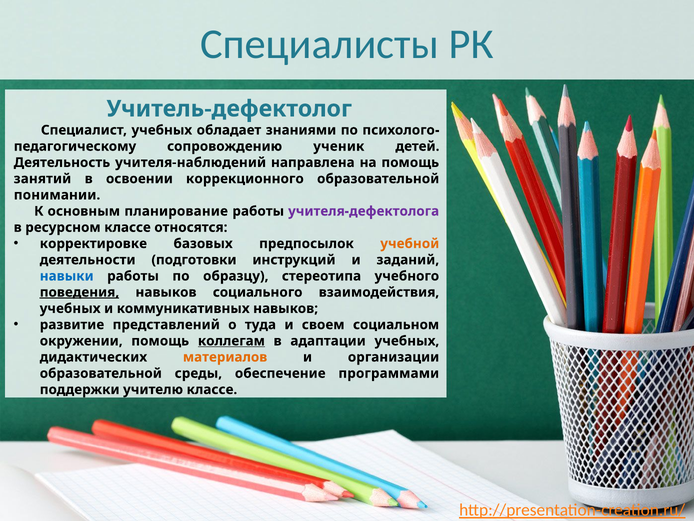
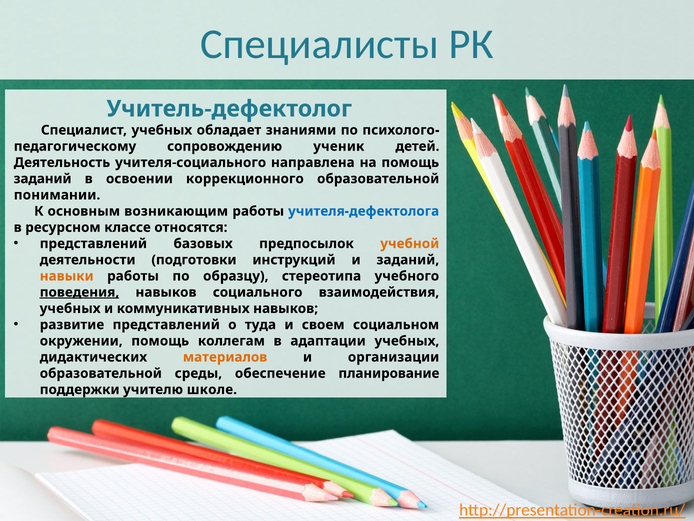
учителя-наблюдений: учителя-наблюдений -> учителя-социального (191, 162)
занятий: занятий -> заданий (43, 179)
планирование: планирование -> возникающим (176, 211)
учителя-дефектолога colour: purple -> blue (364, 211)
корректировке: корректировке -> представлений (93, 243)
навыки colour: blue -> orange (67, 276)
коллегам underline: present -> none (231, 341)
программами: программами -> планирование (389, 373)
учителю классе: классе -> школе (212, 389)
